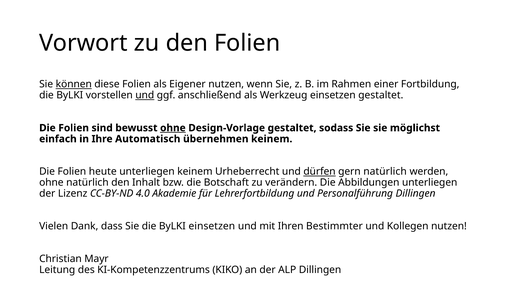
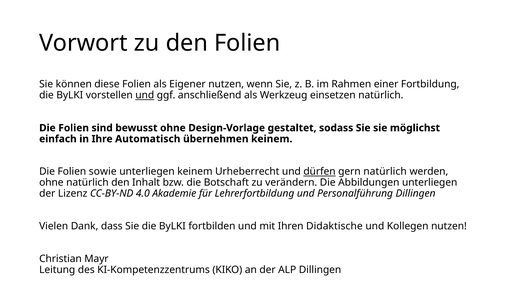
können underline: present -> none (74, 84)
einsetzen gestaltet: gestaltet -> natürlich (381, 95)
ohne underline: present -> none (173, 128)
heute: heute -> sowie (103, 172)
ByLKI einsetzen: einsetzen -> fortbilden (212, 226)
Bestimmter: Bestimmter -> Didaktische (334, 226)
